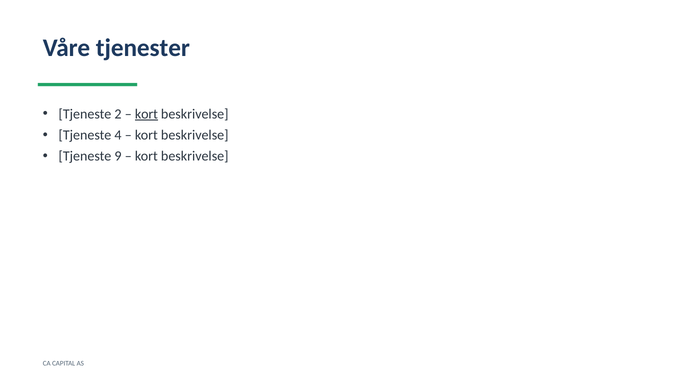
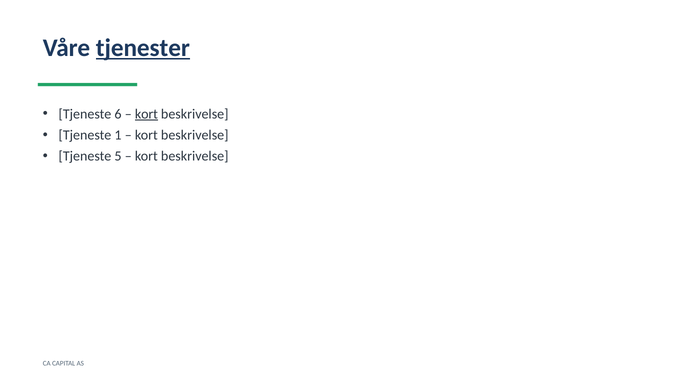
tjenester underline: none -> present (143, 48)
2: 2 -> 6 (118, 114)
4: 4 -> 1 (118, 135)
9: 9 -> 5 (118, 156)
